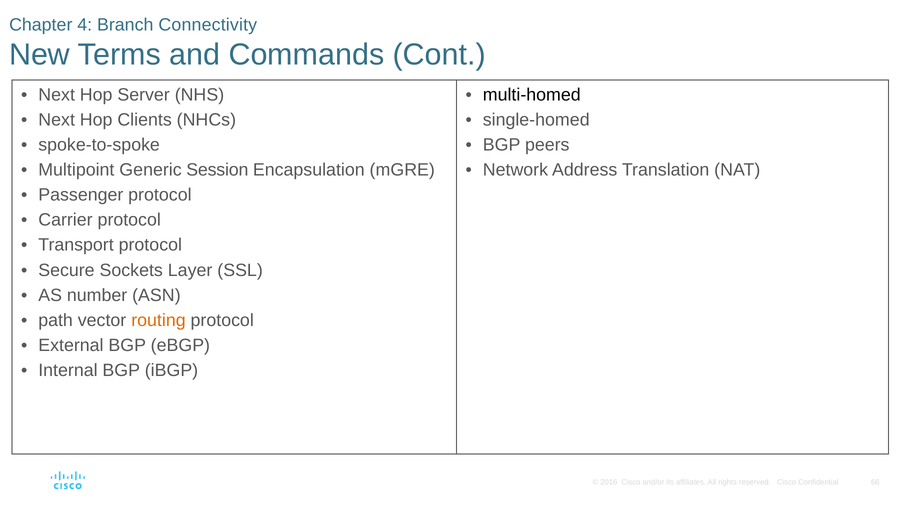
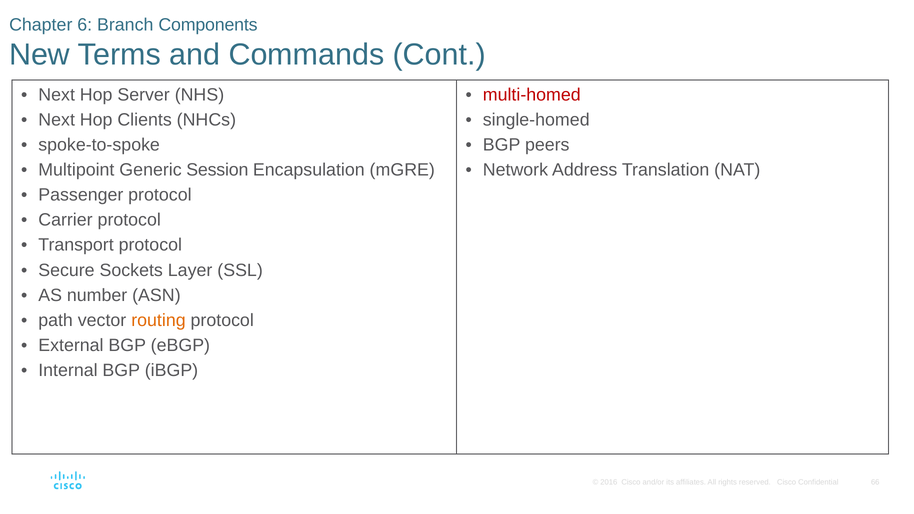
4: 4 -> 6 (85, 25)
Connectivity: Connectivity -> Components (208, 25)
multi-homed colour: black -> red (532, 95)
